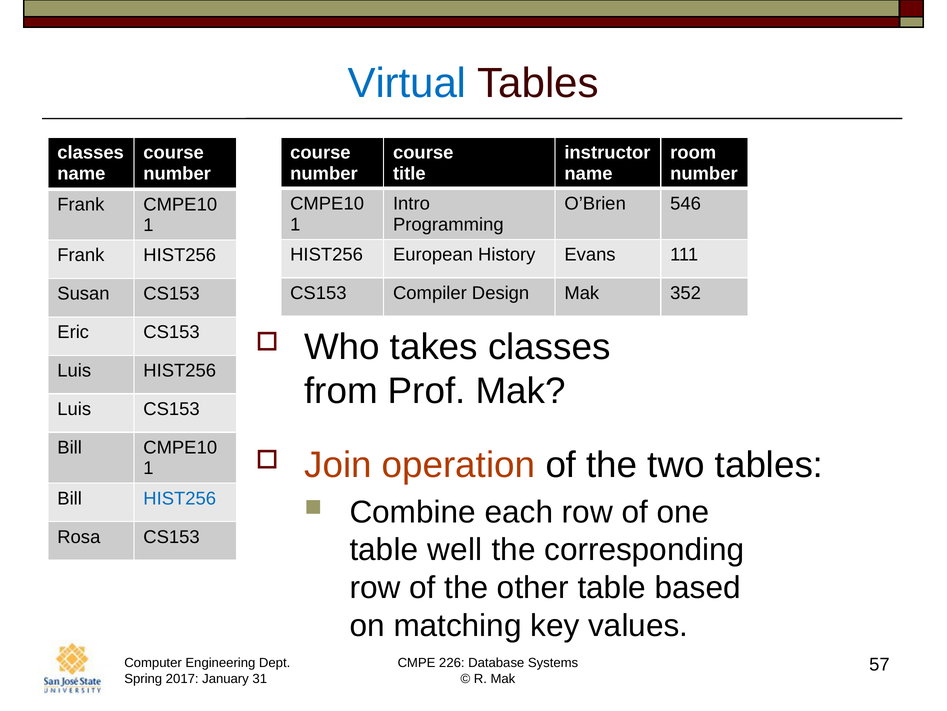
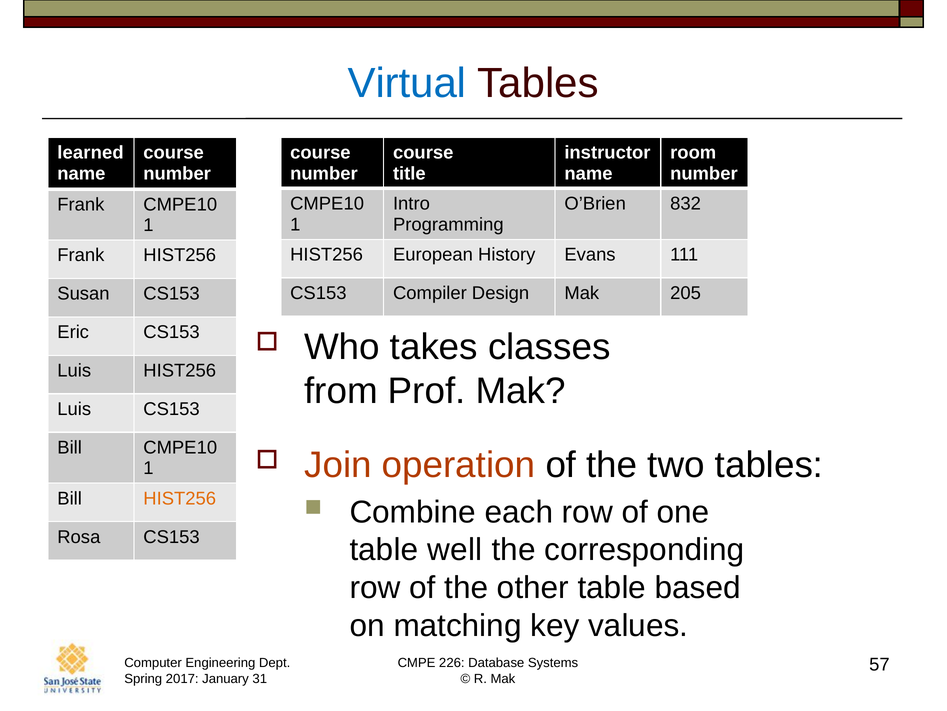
classes: classes -> learned (91, 153)
546: 546 -> 832 (686, 204)
352: 352 -> 205 (686, 293)
HIST256 colour: blue -> orange (180, 498)
